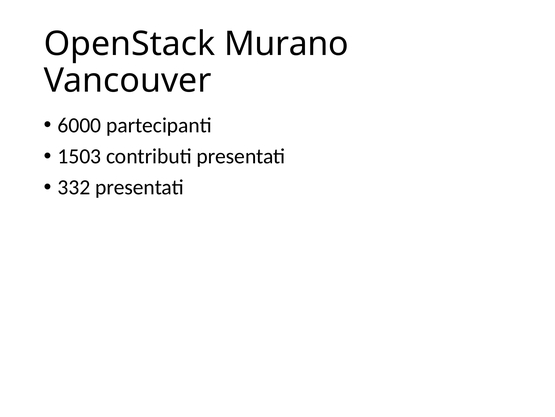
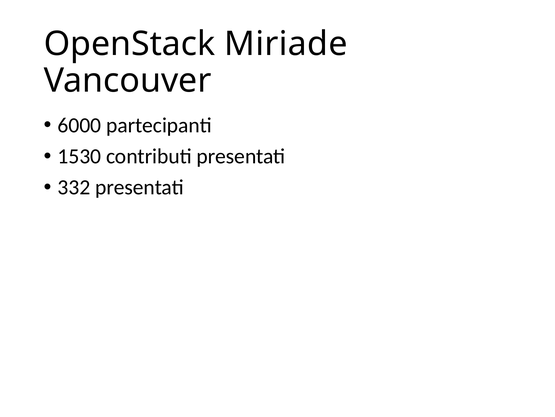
Murano: Murano -> Miriade (286, 44)
1503: 1503 -> 1530 (79, 156)
